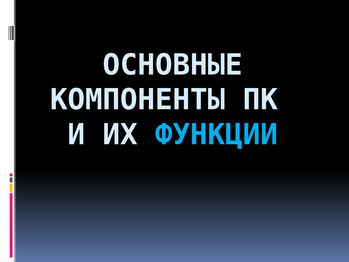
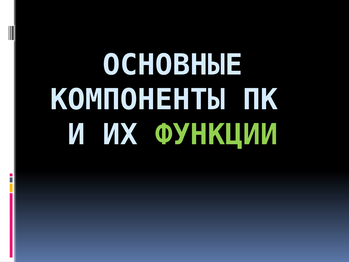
ФУНКЦИИ colour: light blue -> light green (216, 135)
